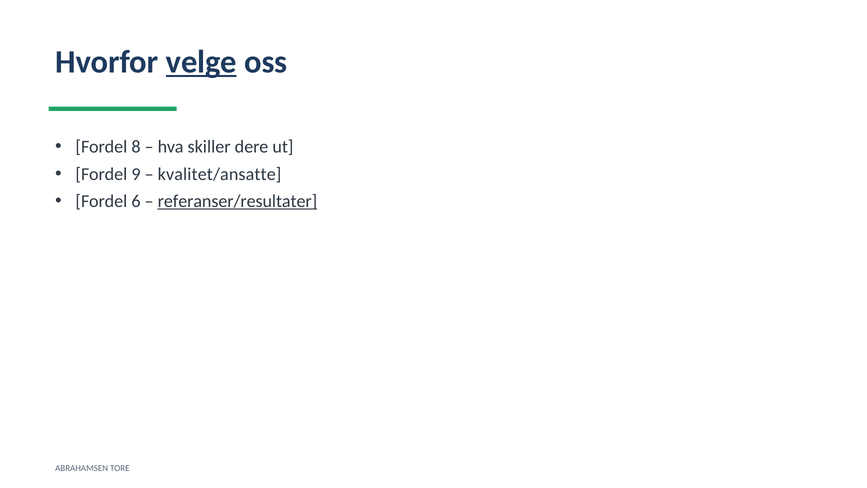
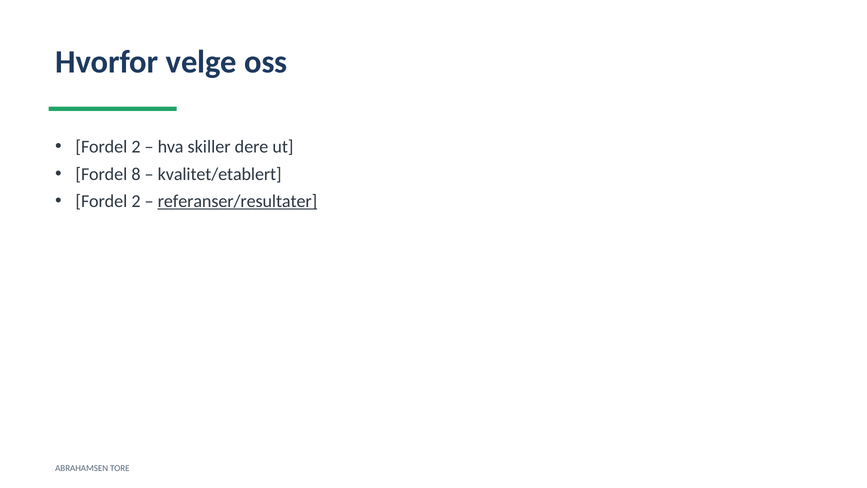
velge underline: present -> none (201, 62)
8: 8 -> 2 (136, 147)
9: 9 -> 8 (136, 174)
kvalitet/ansatte: kvalitet/ansatte -> kvalitet/etablert (220, 174)
6: 6 -> 2 (136, 201)
